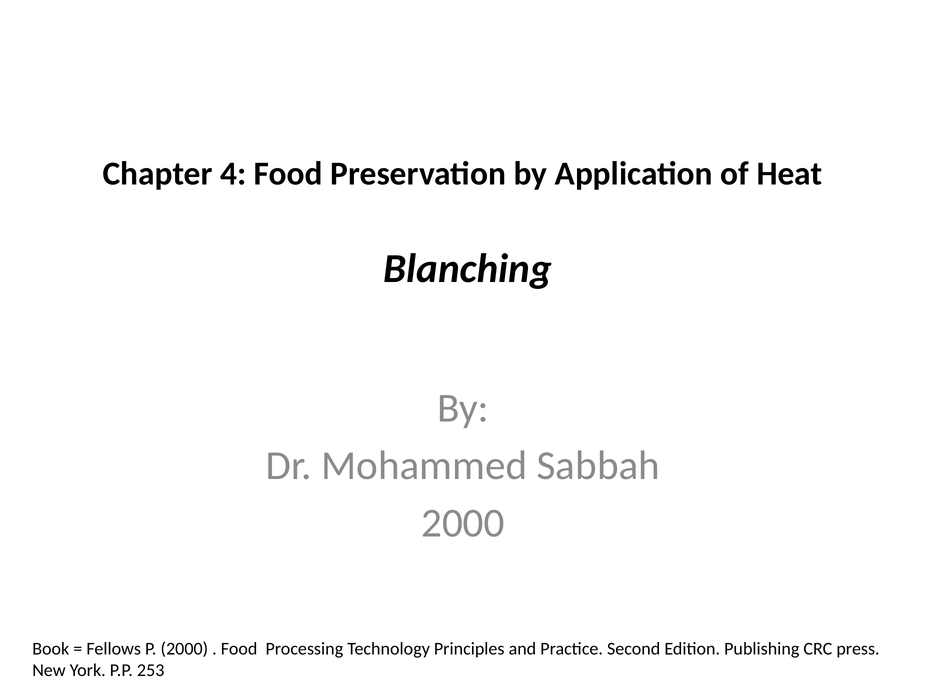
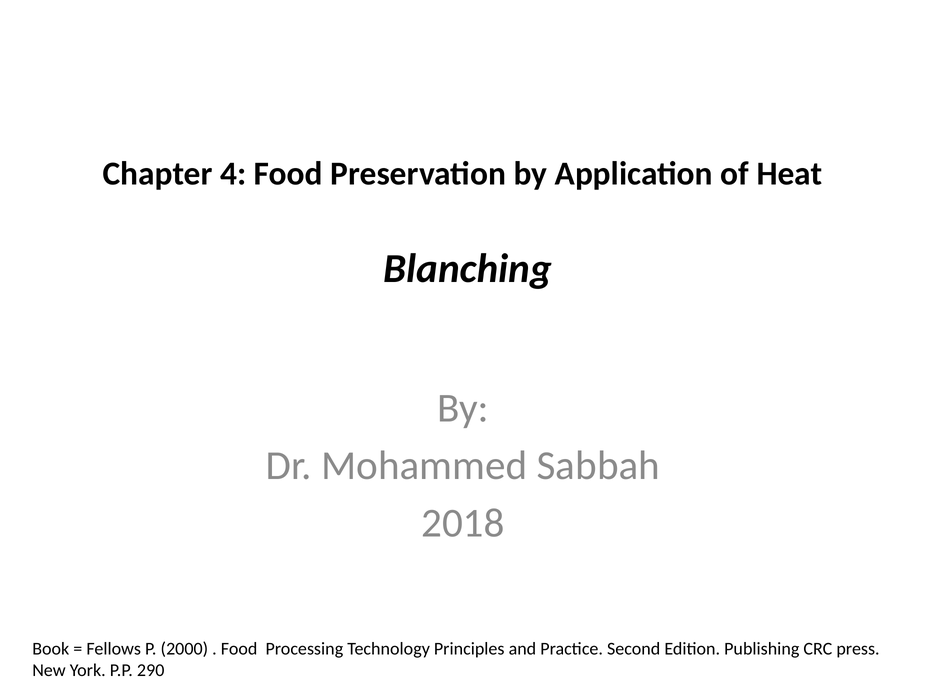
2000: 2000 -> 2018 (463, 524)
253: 253 -> 290 (151, 671)
